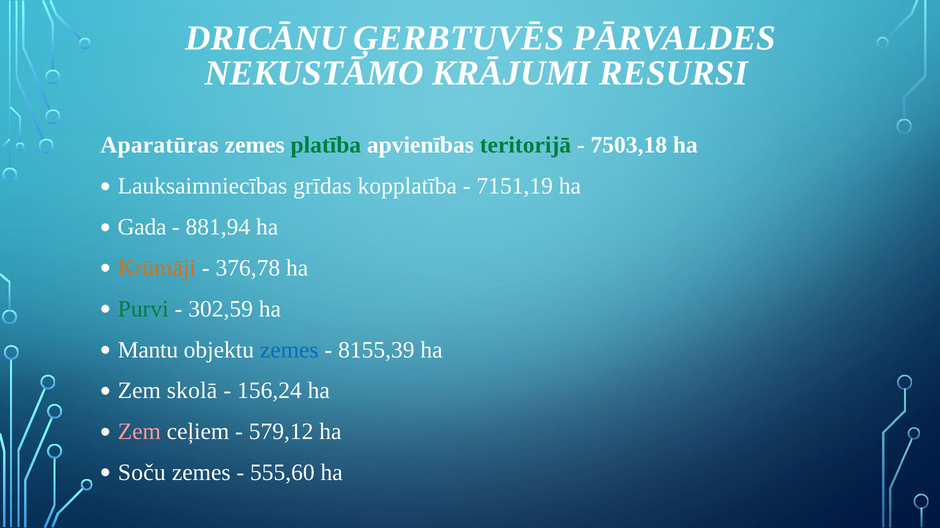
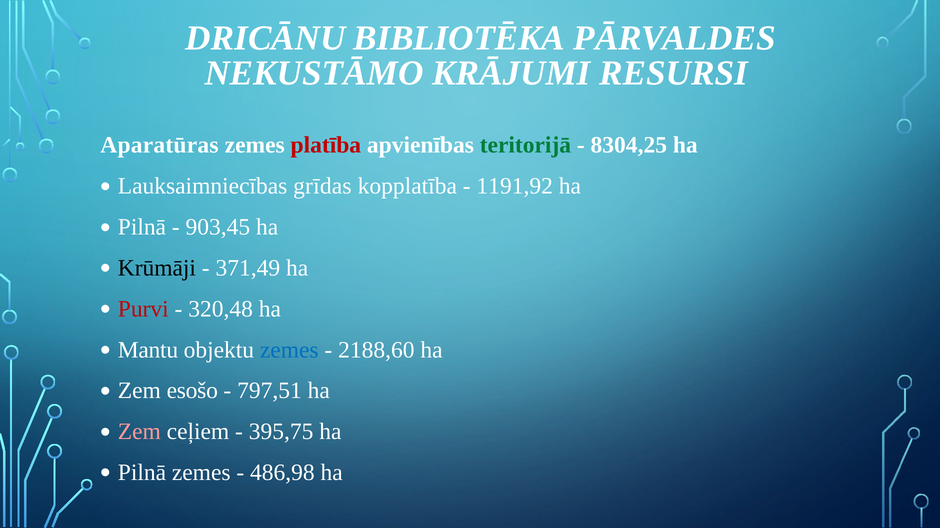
ĢERBTUVĒS: ĢERBTUVĒS -> BIBLIOTĒKA (459, 38)
platība colour: green -> red (326, 145)
7503,18: 7503,18 -> 8304,25 (629, 145)
7151,19: 7151,19 -> 1191,92 (515, 186)
Gada: Gada -> Pilnā (142, 227)
881,94: 881,94 -> 903,45 (218, 227)
Krūmāji colour: orange -> black (157, 268)
376,78: 376,78 -> 371,49 (248, 268)
Purvi colour: green -> red (143, 309)
302,59: 302,59 -> 320,48 (221, 309)
8155,39: 8155,39 -> 2188,60 (376, 350)
skolā: skolā -> esošo (192, 391)
156,24: 156,24 -> 797,51 (269, 391)
579,12: 579,12 -> 395,75 (281, 432)
Soču: Soču -> Pilnā (142, 473)
555,60: 555,60 -> 486,98 (282, 473)
